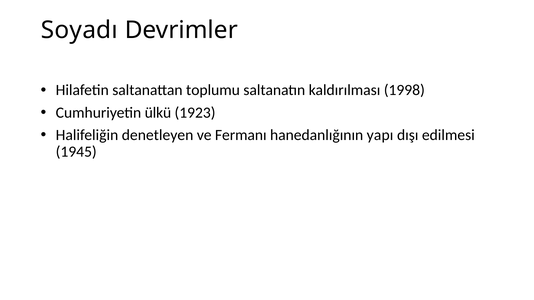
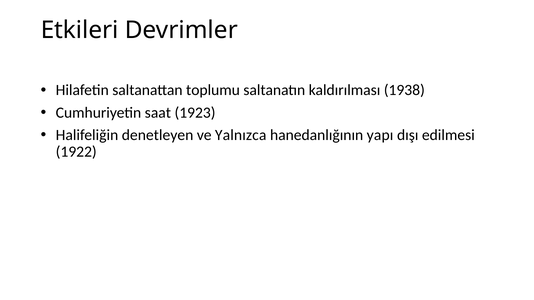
Soyadı: Soyadı -> Etkileri (80, 30)
1998: 1998 -> 1938 (404, 90)
ülkü: ülkü -> saat (158, 113)
Fermanı: Fermanı -> Yalnızca (241, 135)
1945: 1945 -> 1922 (76, 152)
